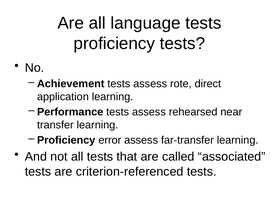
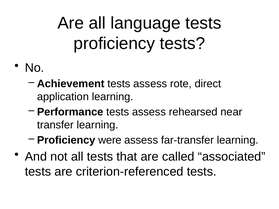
error: error -> were (110, 140)
